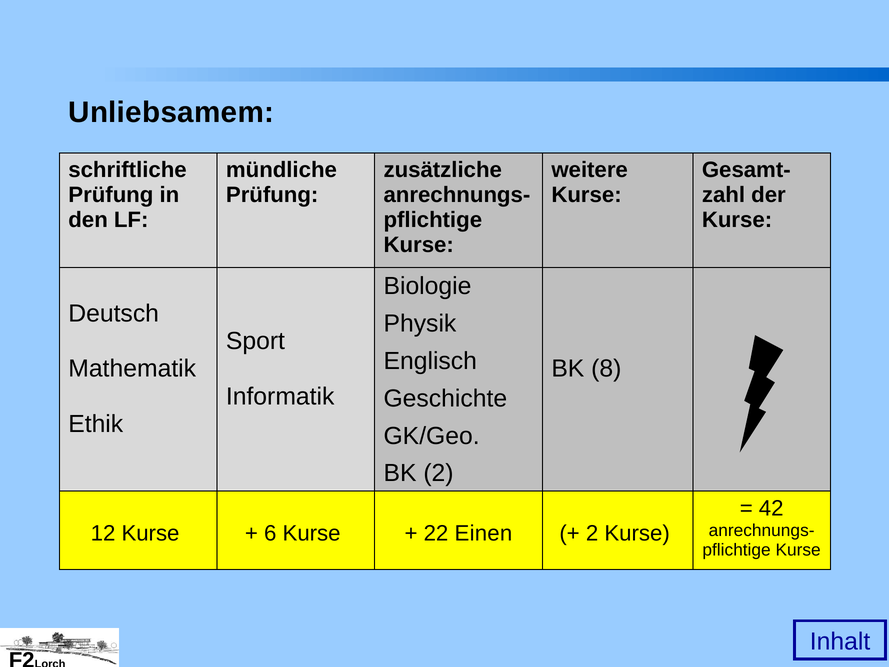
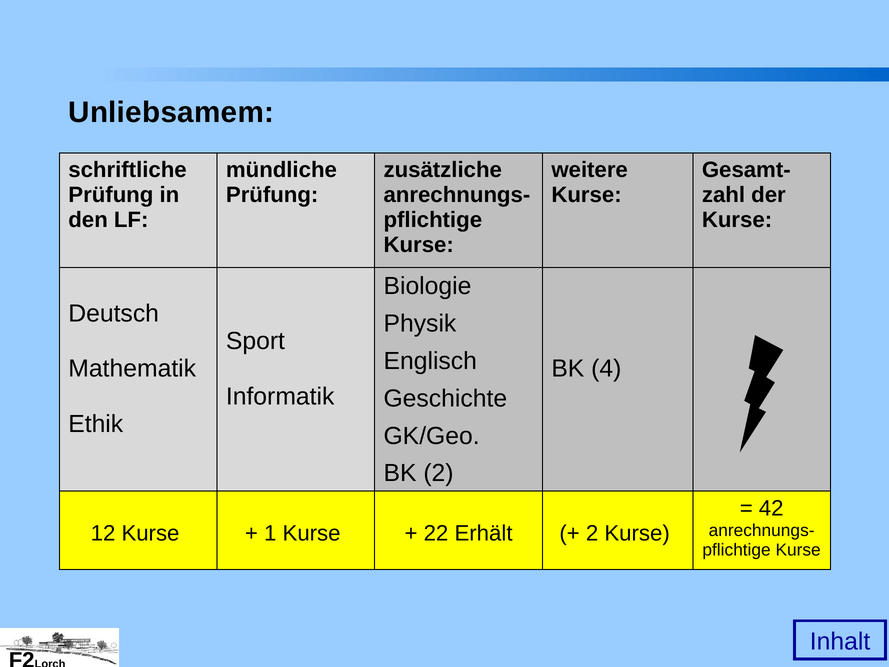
8: 8 -> 4 (606, 369)
6: 6 -> 1 (270, 533)
Einen: Einen -> Erhält (484, 533)
